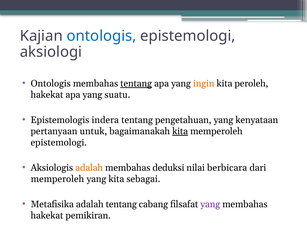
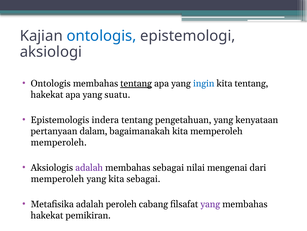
ingin colour: orange -> blue (204, 83)
kita peroleh: peroleh -> tentang (251, 83)
untuk: untuk -> dalam (93, 131)
kita underline: present -> none (180, 131)
epistemologi: epistemologi -> memperoleh (59, 142)
adalah colour: orange -> purple (89, 167)
membahas deduksi: deduksi -> sebagai (168, 167)
berbicara: berbicara -> mengenai (227, 167)
adalah tentang: tentang -> peroleh (121, 204)
